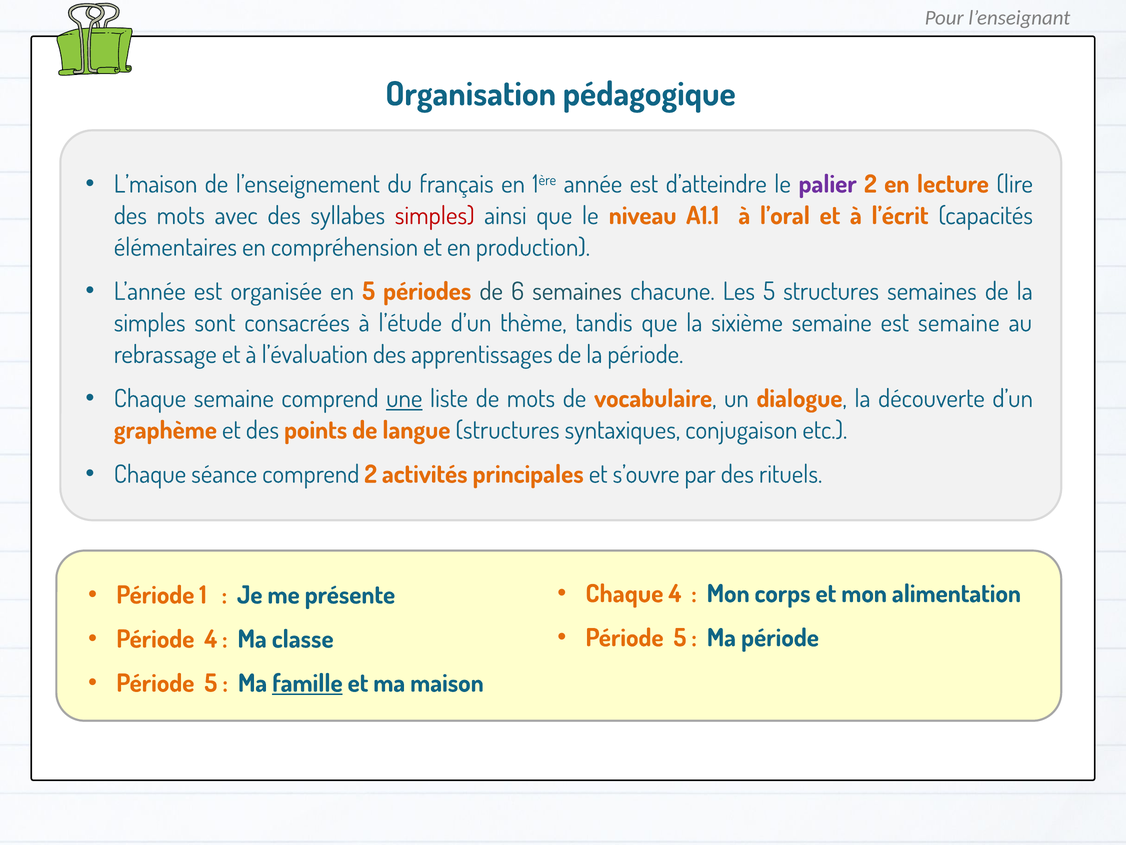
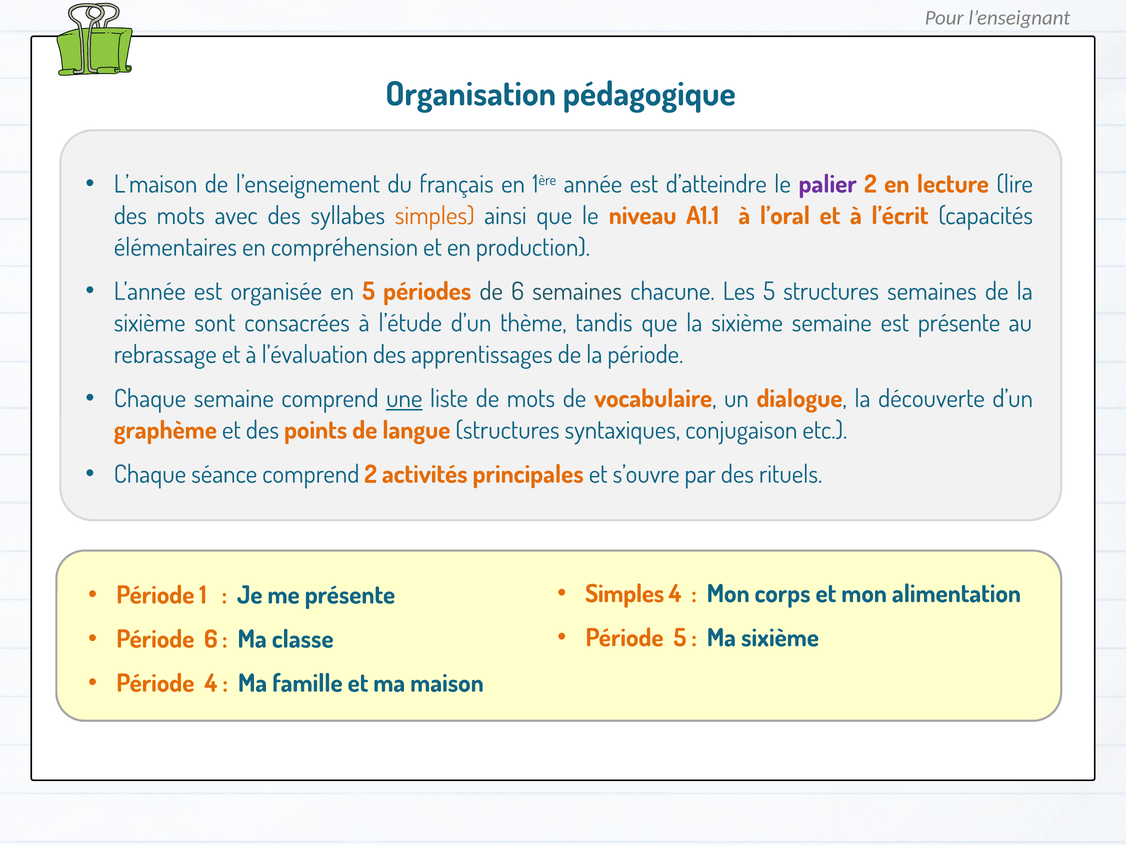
simples colour: red -> orange (435, 216)
simples: simples -> sixième (150, 323)
est semaine: semaine -> présente (959, 323)
Chaque: Chaque -> Simples (625, 594)
Ma période: période -> sixième (780, 638)
Période 4: 4 -> 6 (211, 639)
5: 5 -> 4 (211, 683)
famille underline: present -> none (307, 683)
